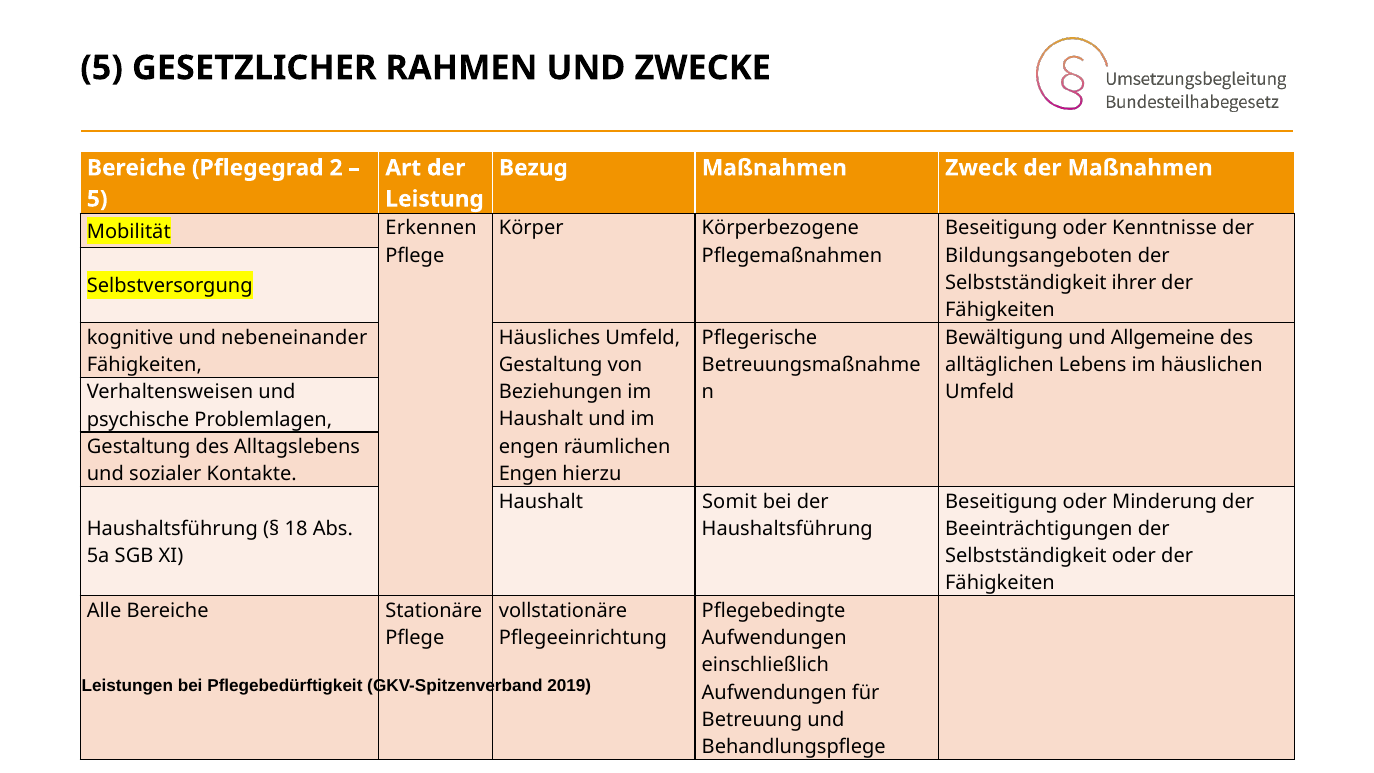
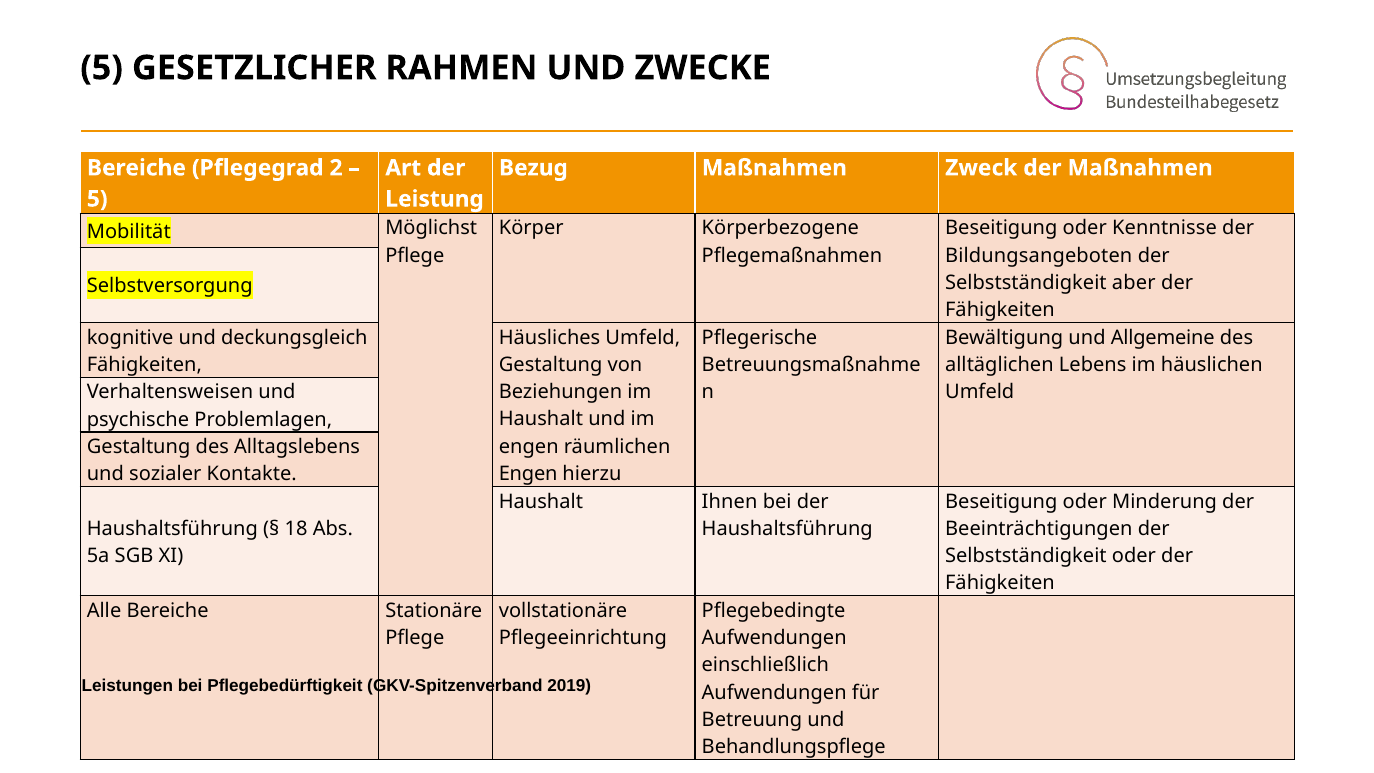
Erkennen: Erkennen -> Möglichst (431, 228)
ihrer: ihrer -> aber (1134, 283)
nebeneinander: nebeneinander -> deckungsgleich (294, 337)
Somit: Somit -> Ihnen (730, 501)
